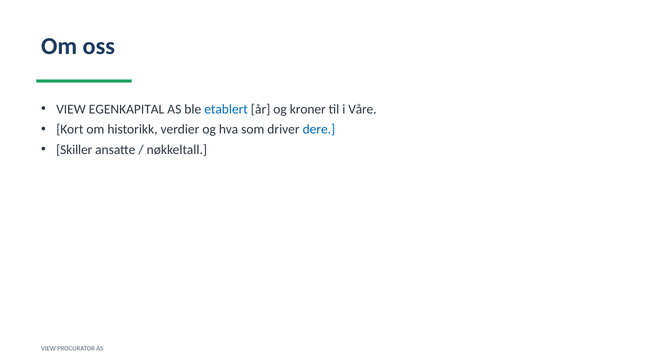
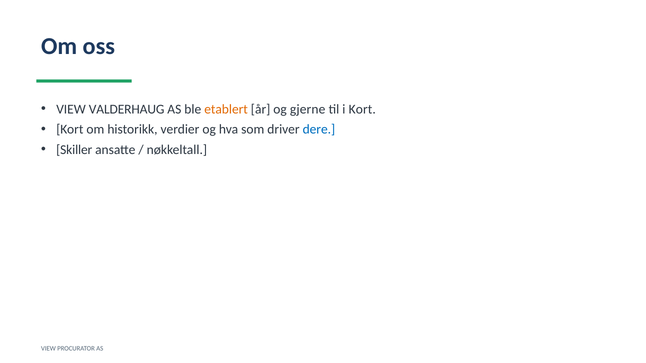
EGENKAPITAL: EGENKAPITAL -> VALDERHAUG (127, 109)
etablert colour: blue -> orange (226, 109)
kroner: kroner -> gjerne (308, 109)
i Våre: Våre -> Kort (362, 109)
